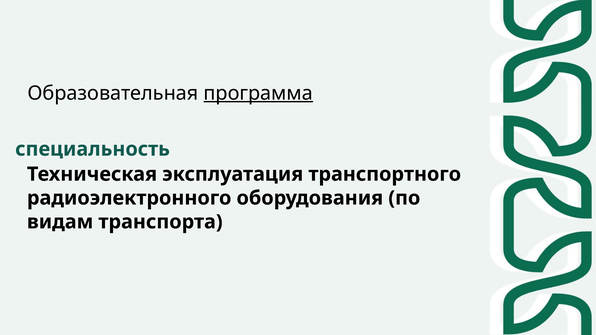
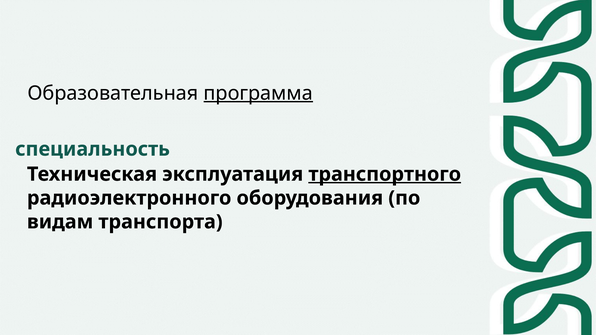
транспортного underline: none -> present (385, 174)
